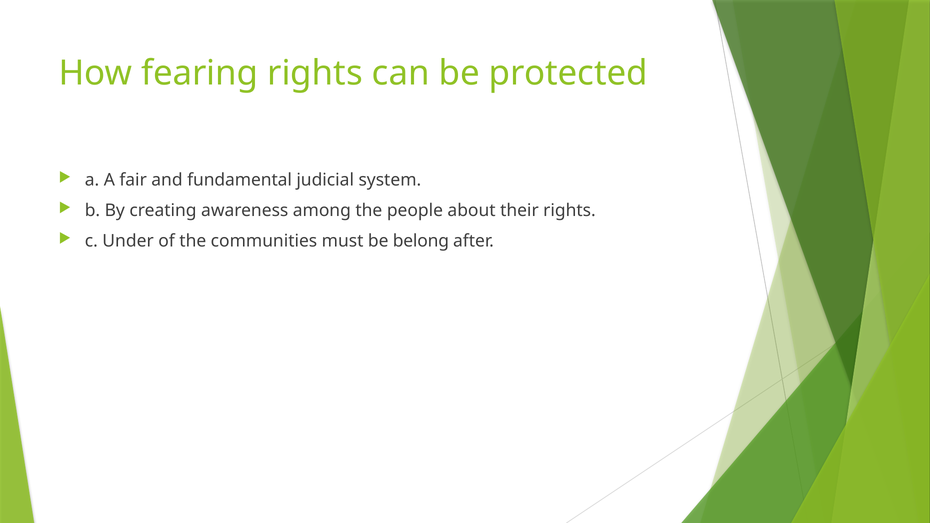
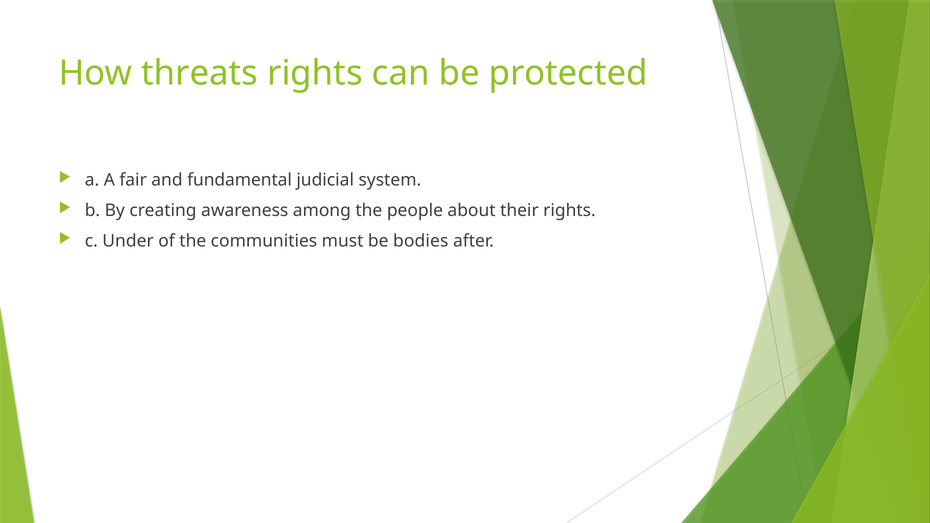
fearing: fearing -> threats (200, 73)
belong: belong -> bodies (421, 241)
